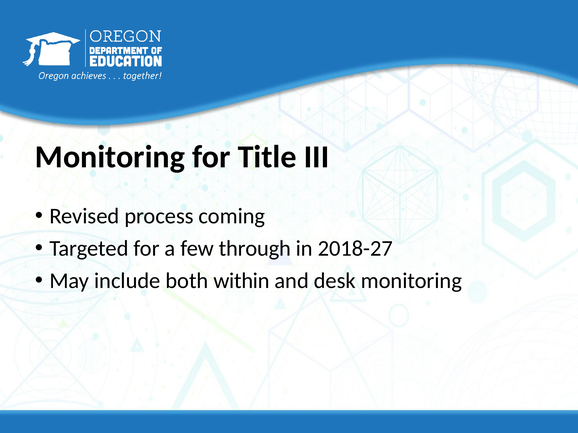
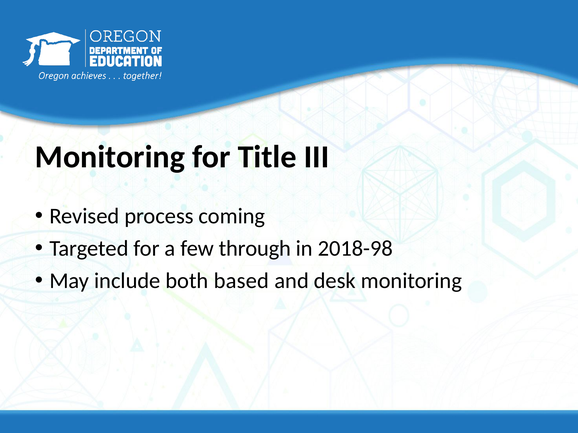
2018-27: 2018-27 -> 2018-98 (355, 249)
within: within -> based (241, 281)
